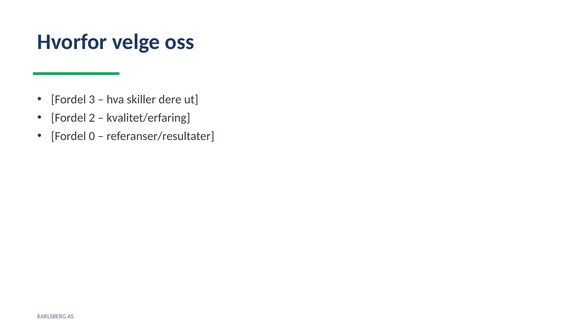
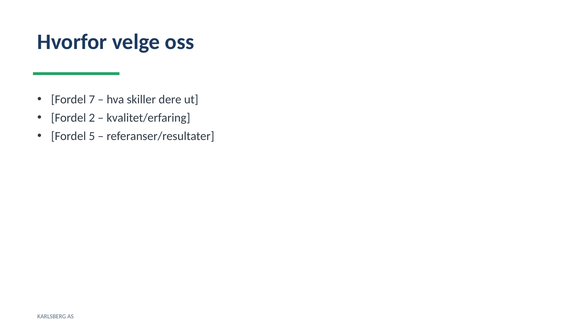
3: 3 -> 7 (92, 99)
0: 0 -> 5 (92, 136)
